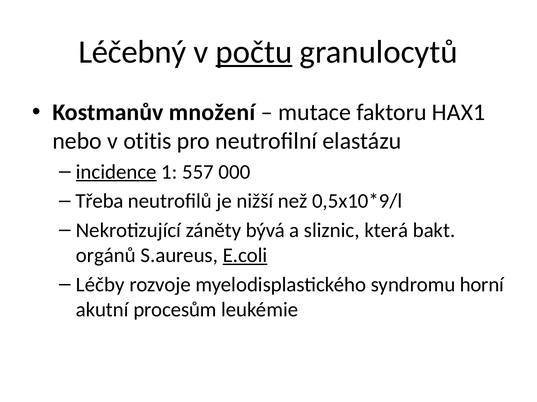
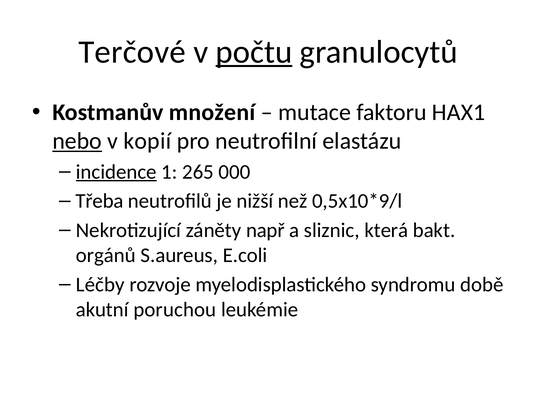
Léčebný: Léčebný -> Terčové (132, 52)
nebo underline: none -> present (77, 141)
otitis: otitis -> kopií (147, 141)
557: 557 -> 265 (198, 172)
bývá: bývá -> např (265, 231)
E.coli underline: present -> none (245, 256)
horní: horní -> době (482, 285)
procesům: procesům -> poruchou (175, 310)
